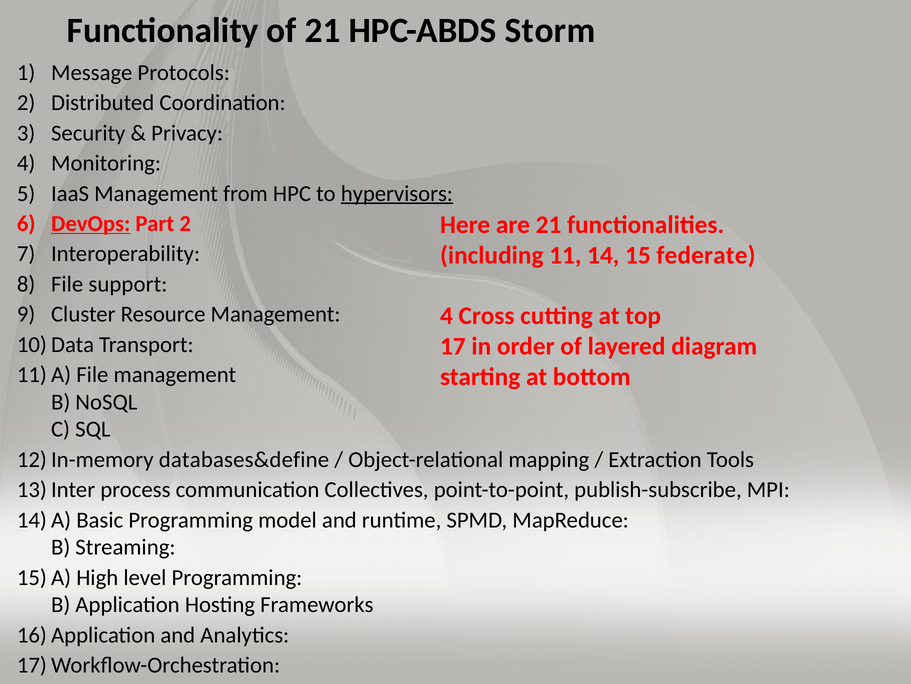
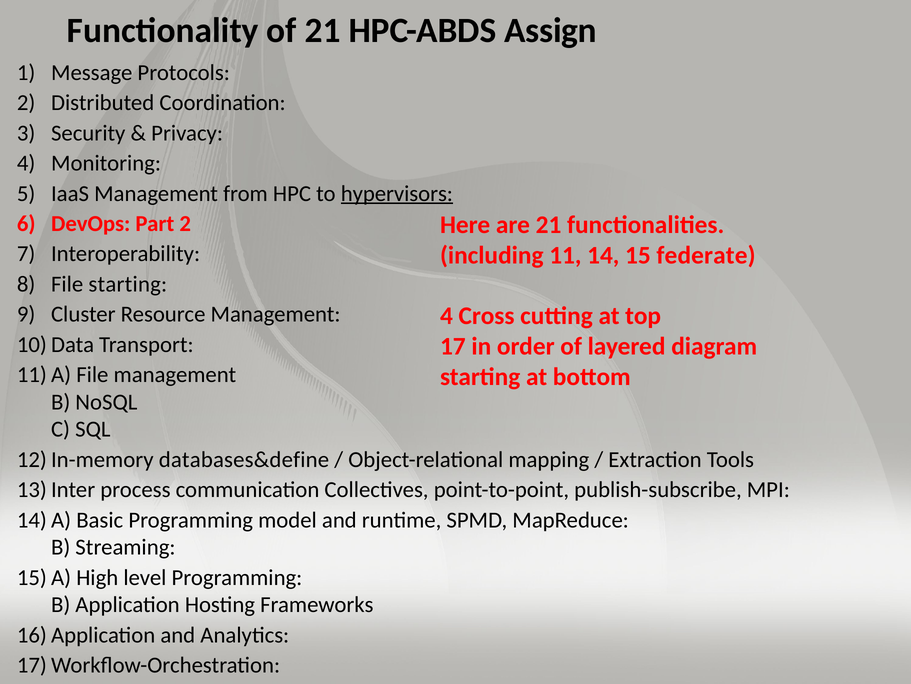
Storm: Storm -> Assign (551, 31)
DevOps underline: present -> none (91, 223)
File support: support -> starting (128, 284)
